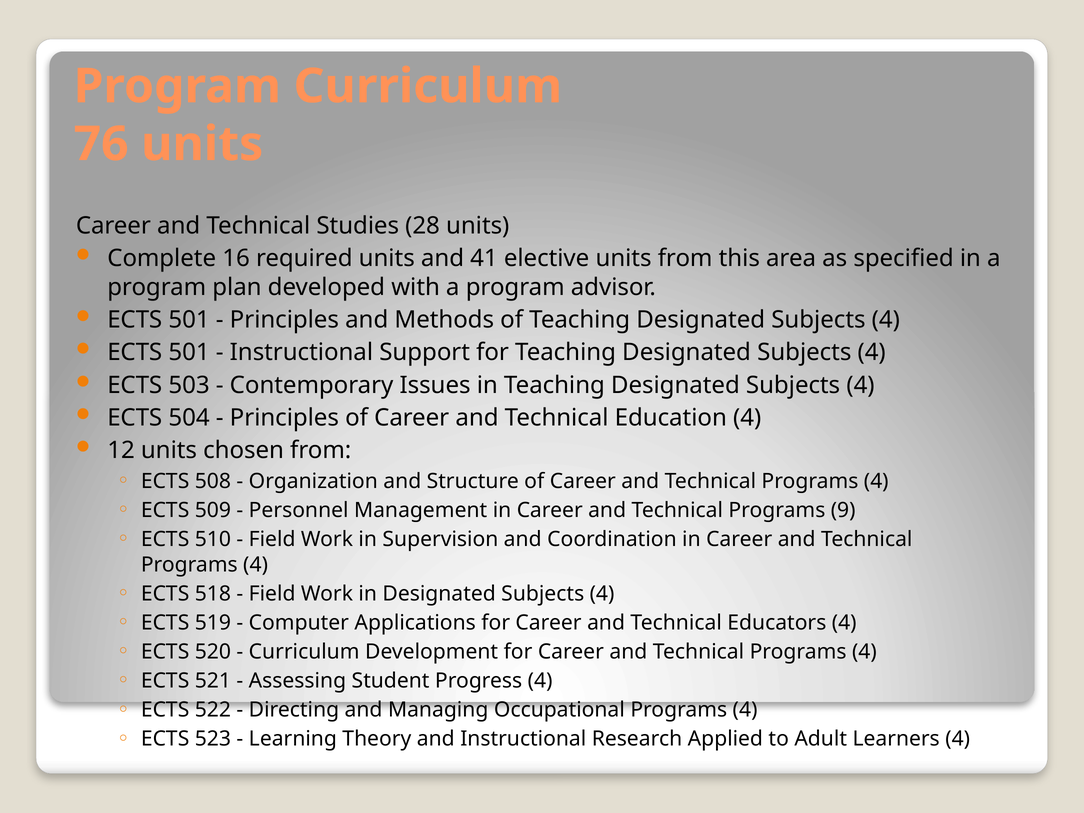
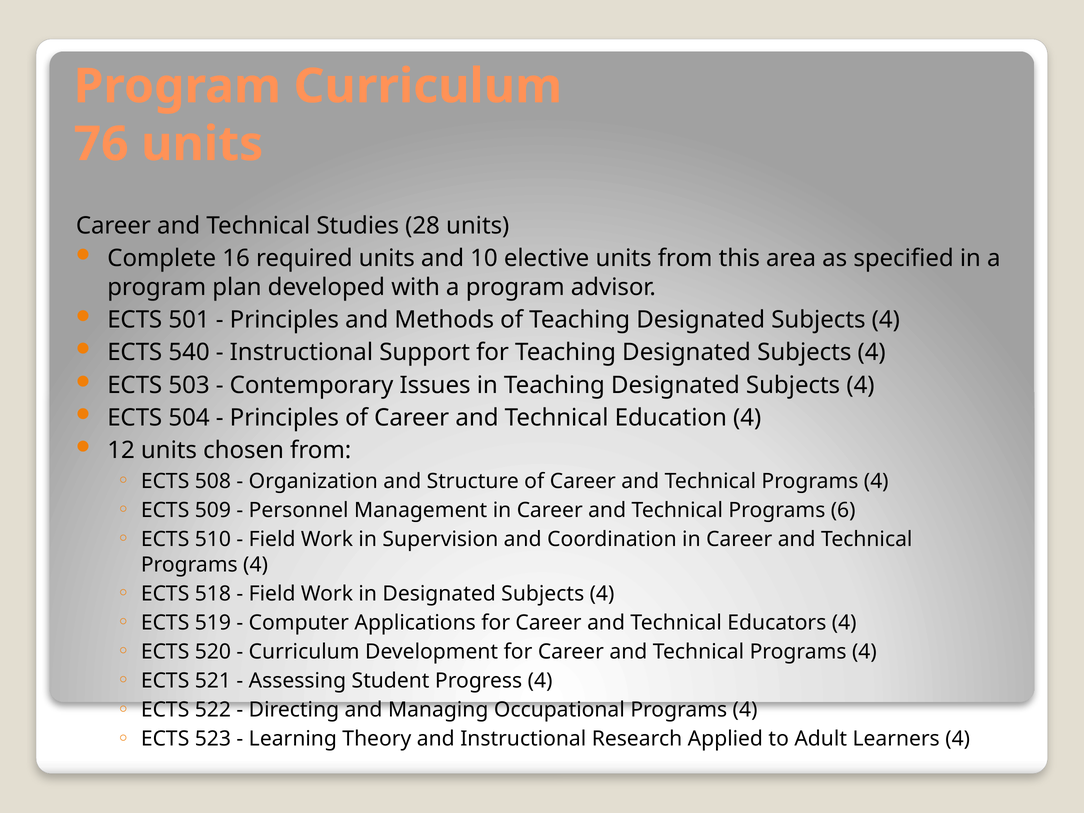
41: 41 -> 10 (484, 258)
501: 501 -> 540 (189, 353)
9: 9 -> 6 (843, 510)
